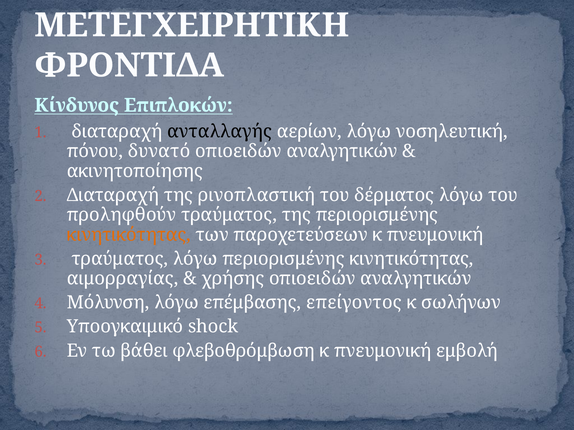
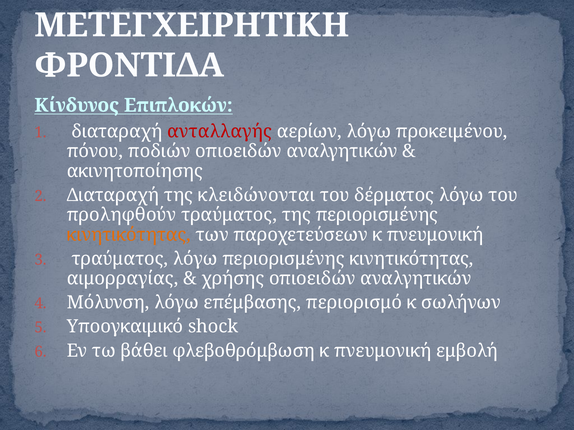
ανταλλαγής colour: black -> red (220, 132)
νοσηλευτική: νοσηλευτική -> προκειμένου (452, 132)
δυνατό: δυνατό -> ποδιών (159, 151)
ρινοπλαστική: ρινοπλαστική -> κλειδώνονται (256, 195)
επείγοντος: επείγοντος -> περιορισμό (354, 303)
